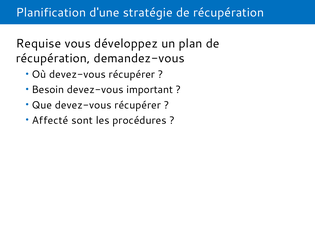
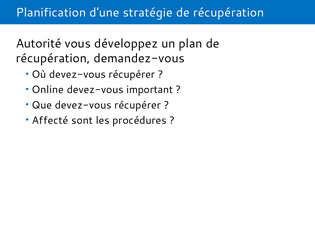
Requise: Requise -> Autorité (39, 43)
Besoin: Besoin -> Online (48, 89)
